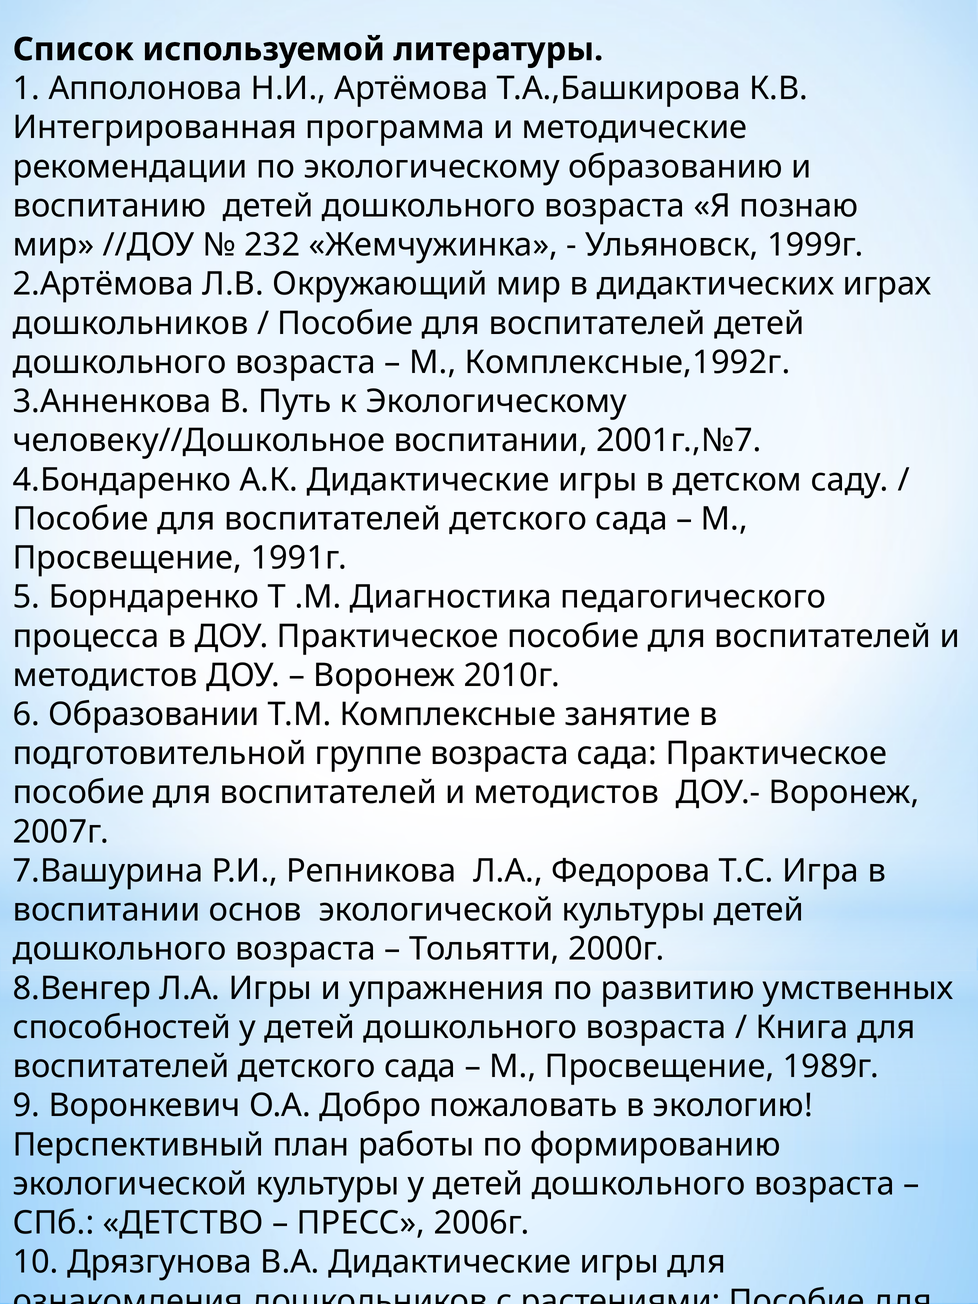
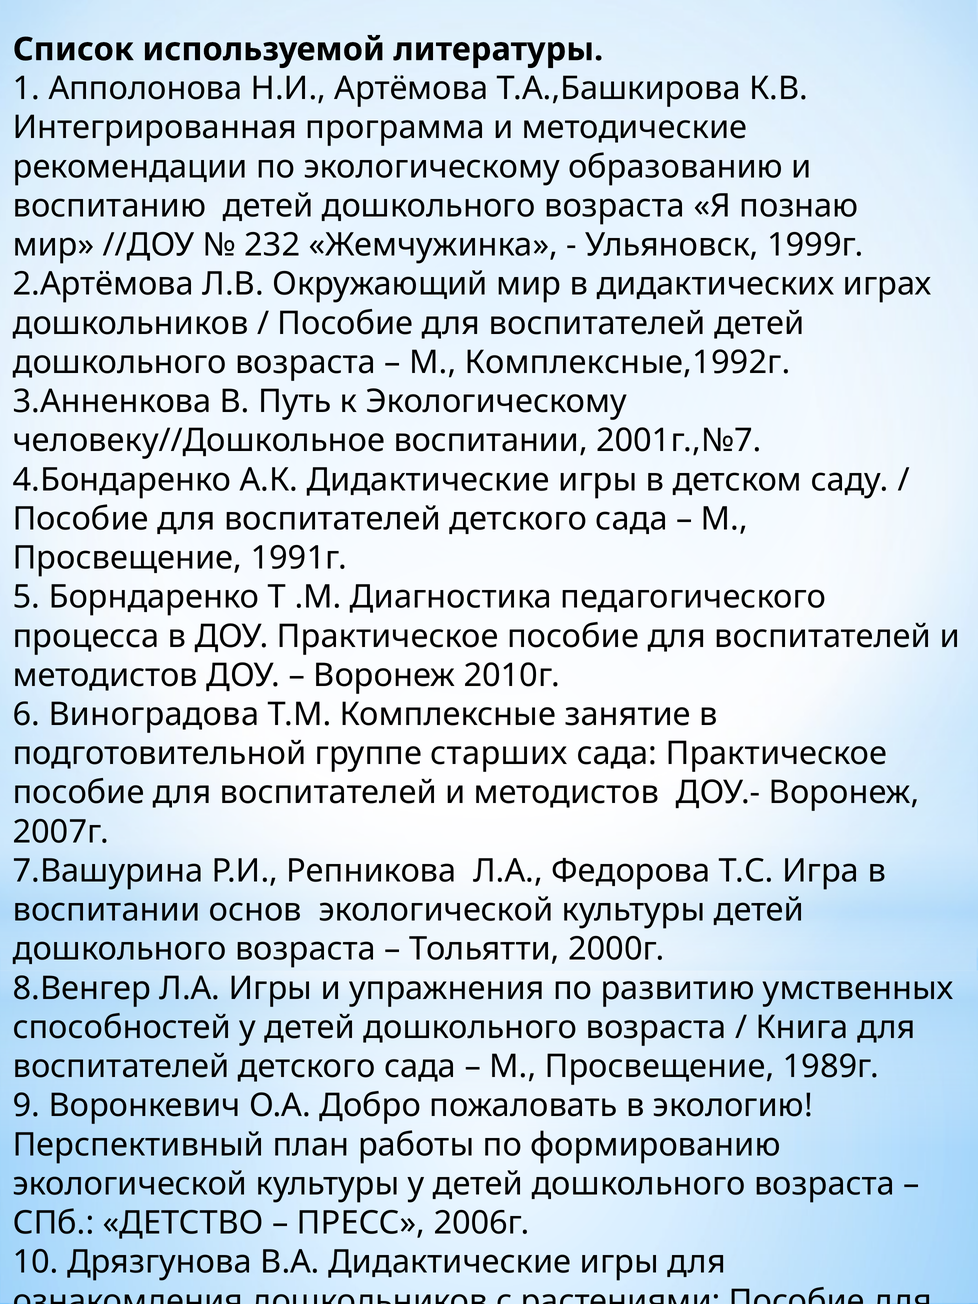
Образовании: Образовании -> Виноградова (154, 715)
группе возраста: возраста -> старших (499, 754)
